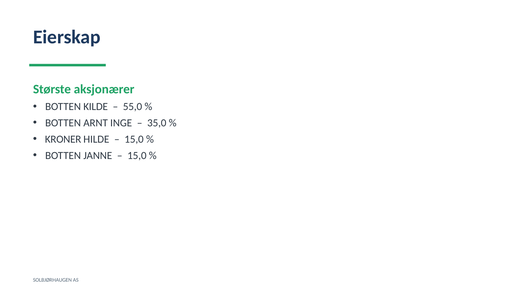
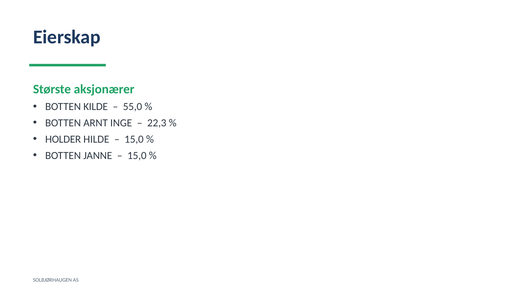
35,0: 35,0 -> 22,3 (157, 123)
KRONER: KRONER -> HOLDER (63, 139)
